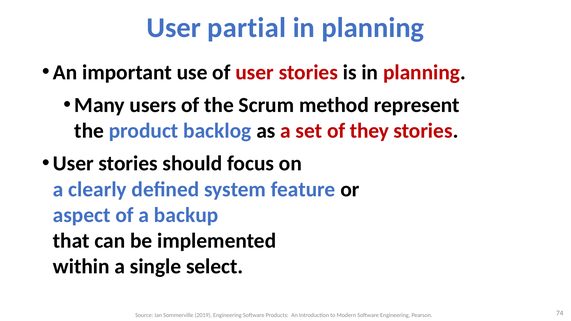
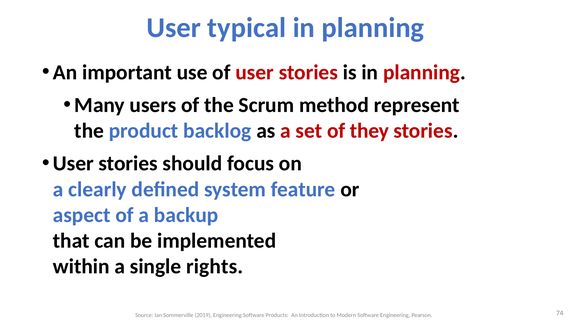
partial: partial -> typical (247, 28)
select: select -> rights (215, 266)
